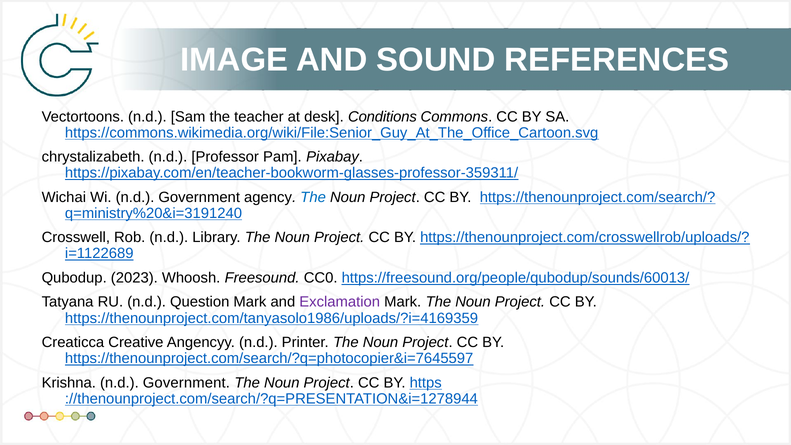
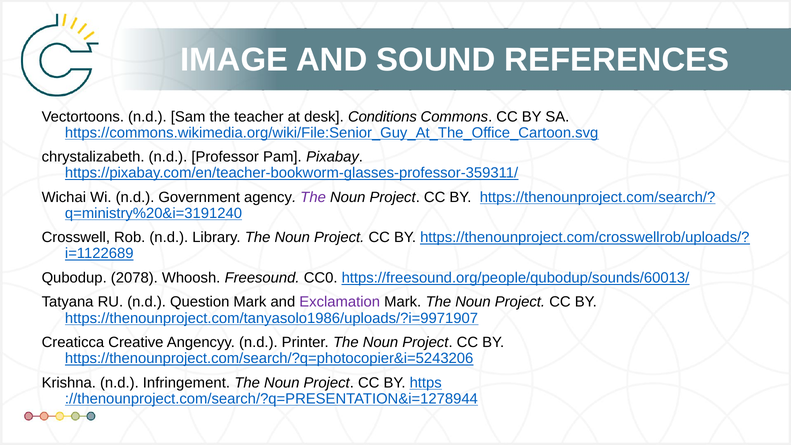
The colour: blue -> purple (313, 197)
2023: 2023 -> 2078 (134, 278)
https://thenounproject.com/tanyasolo1986/uploads/?i=4169359: https://thenounproject.com/tanyasolo1986/uploads/?i=4169359 -> https://thenounproject.com/tanyasolo1986/uploads/?i=9971907 (272, 318)
https://thenounproject.com/search/?q=photocopier&i=7645597: https://thenounproject.com/search/?q=photocopier&i=7645597 -> https://thenounproject.com/search/?q=photocopier&i=5243206 (269, 358)
Krishna n.d Government: Government -> Infringement (186, 383)
